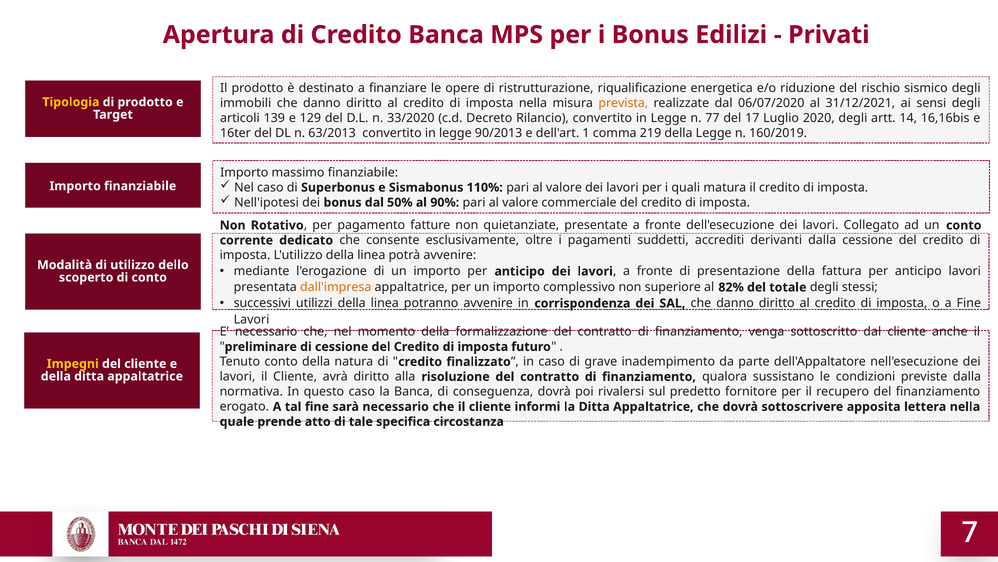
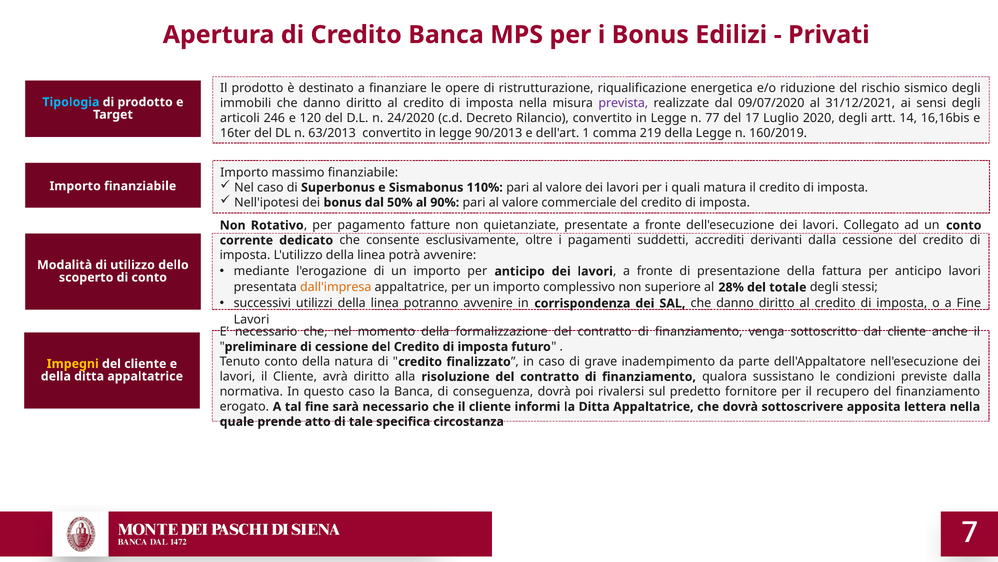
prevista colour: orange -> purple (623, 103)
06/07/2020: 06/07/2020 -> 09/07/2020 (771, 103)
Tipologia colour: yellow -> light blue (71, 102)
139: 139 -> 246 (274, 118)
129: 129 -> 120 (310, 118)
33/2020: 33/2020 -> 24/2020 (411, 118)
82%: 82% -> 28% (731, 287)
